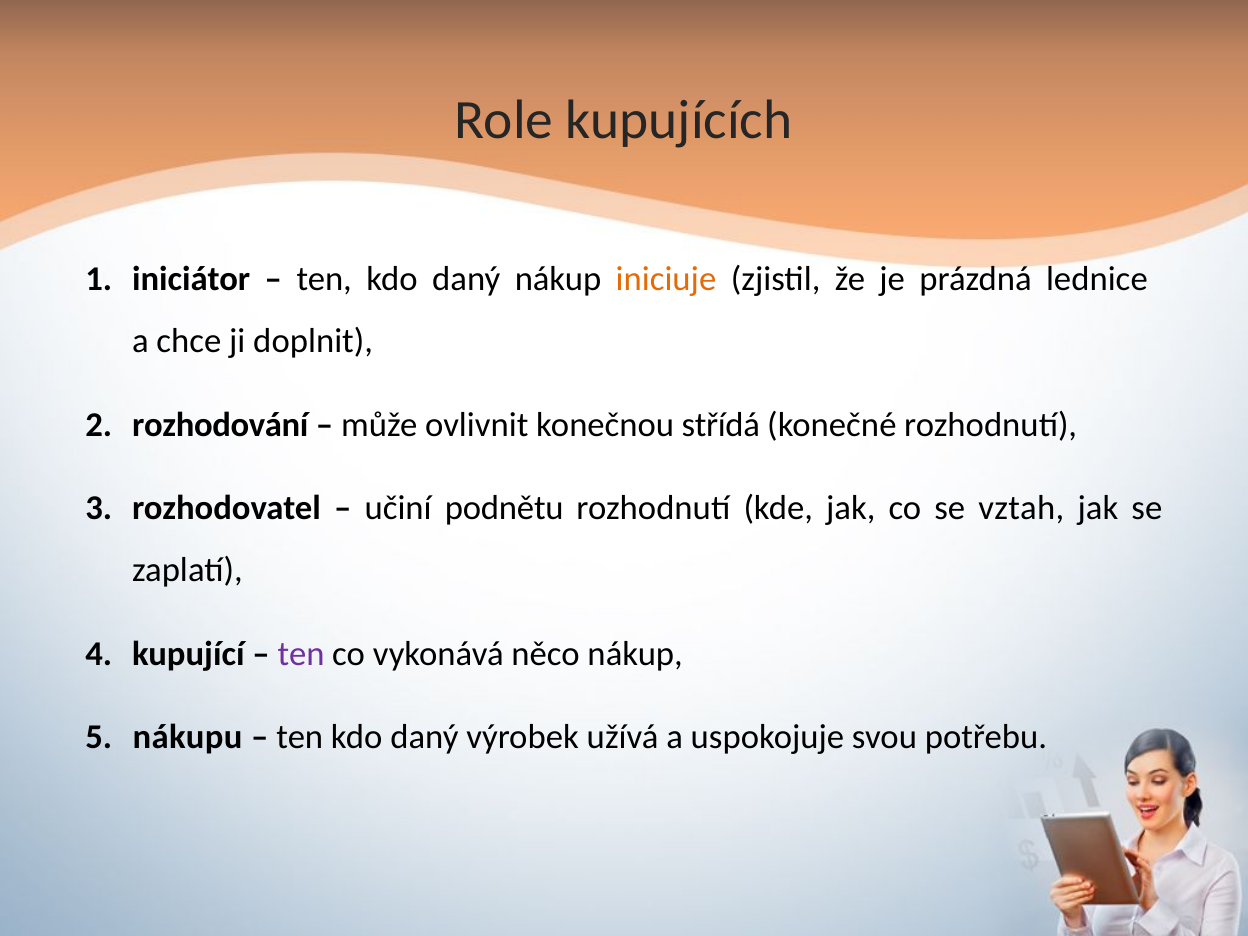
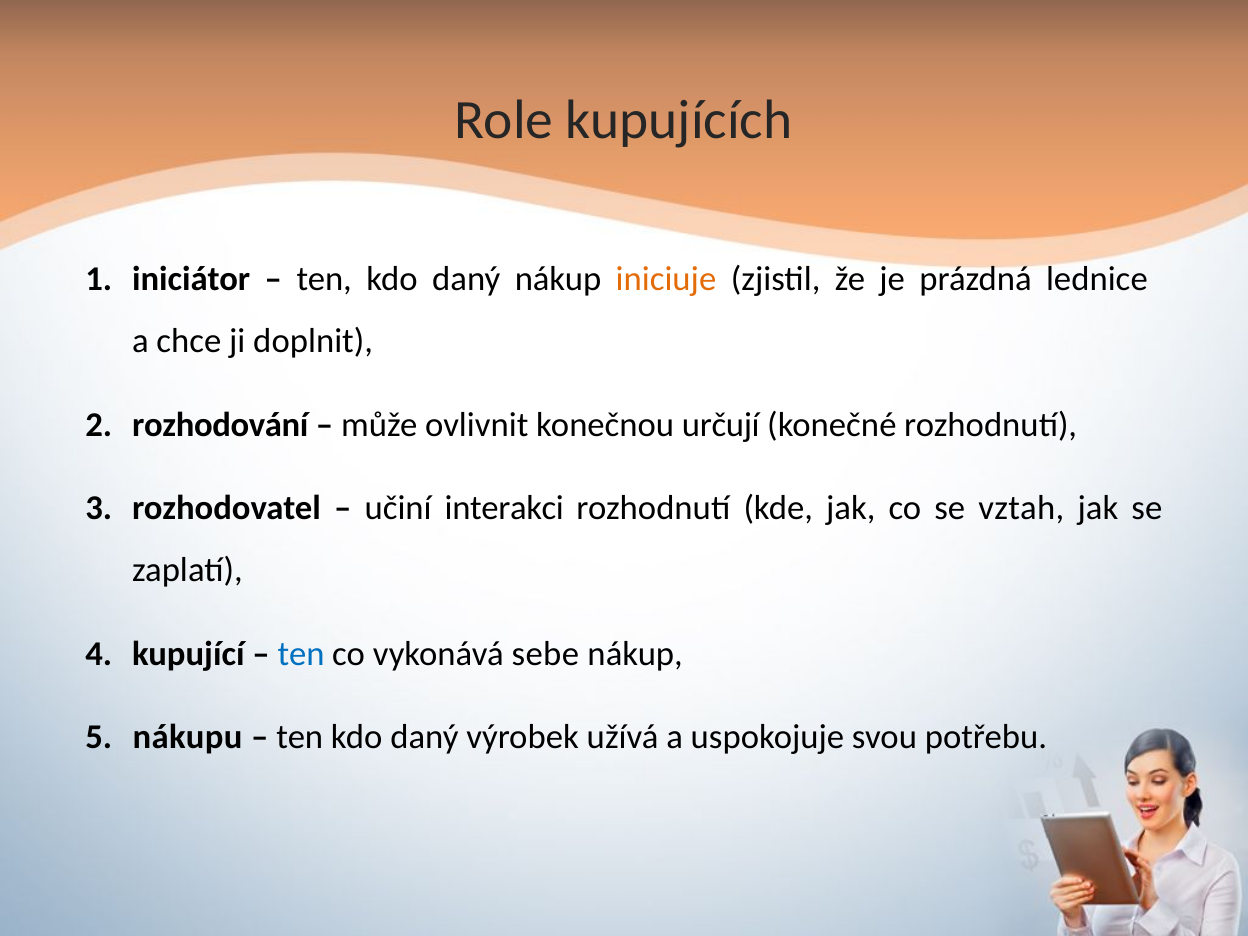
střídá: střídá -> určují (721, 425)
podnětu: podnětu -> interakci (504, 508)
ten colour: purple -> blue (301, 654)
něco: něco -> sebe (545, 654)
